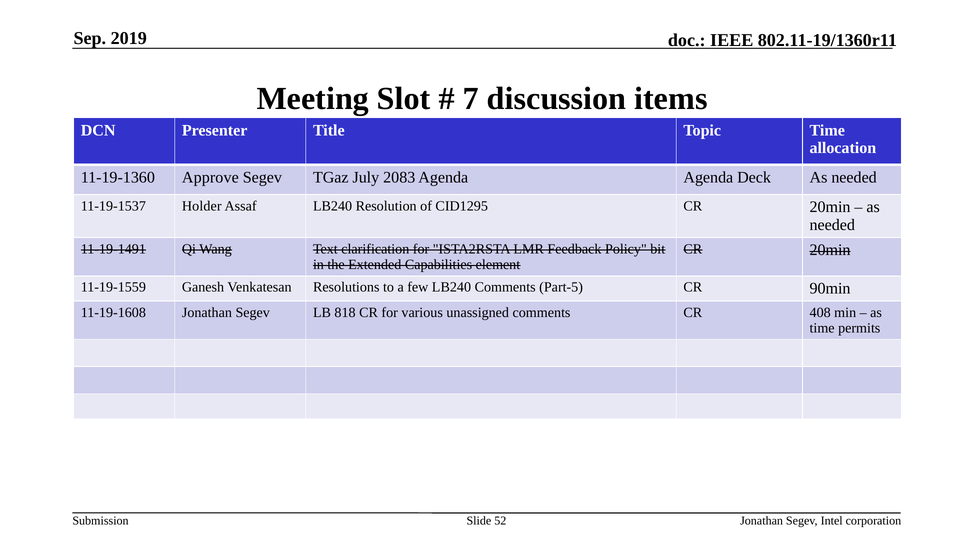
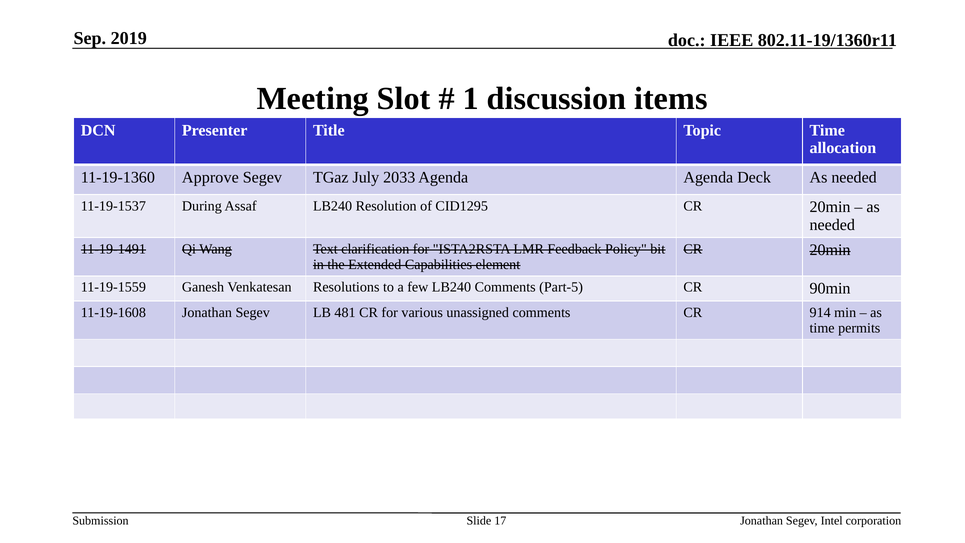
7: 7 -> 1 (471, 99)
2083: 2083 -> 2033 (399, 177)
Holder: Holder -> During (202, 206)
818: 818 -> 481 (345, 312)
408: 408 -> 914 (820, 312)
52: 52 -> 17 (500, 521)
